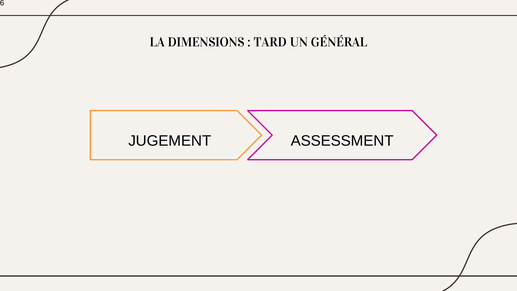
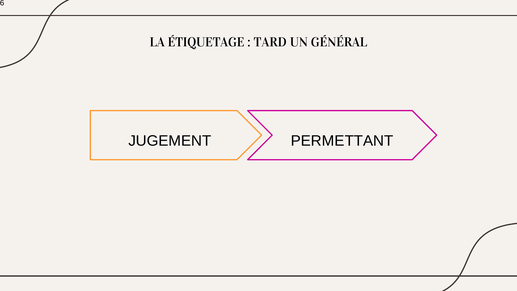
DIMENSIONS: DIMENSIONS -> ÉTIQUETAGE (206, 42)
ASSESSMENT: ASSESSMENT -> PERMETTANT (342, 141)
